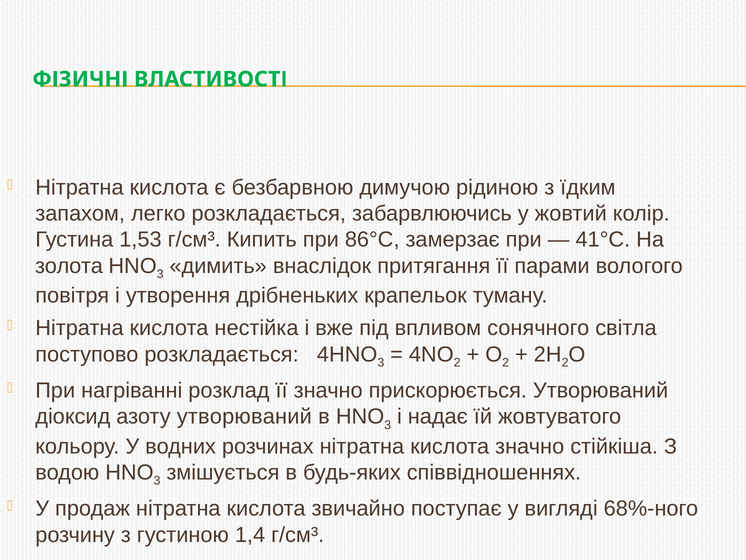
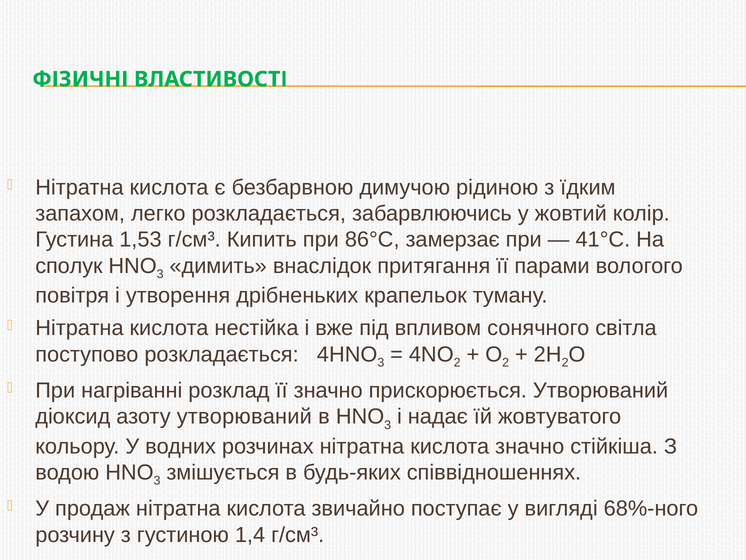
золота: золота -> сполук (69, 266)
